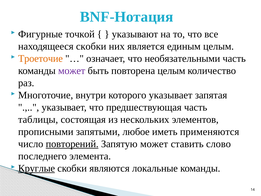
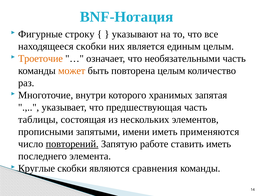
точкой: точкой -> строку (80, 34)
может colour: purple -> orange (72, 71)
которого указывает: указывает -> хранимых (171, 95)
любое: любое -> имени (136, 132)
Запятую может: может -> работе (154, 144)
ставить слово: слово -> иметь (219, 144)
Круглые underline: present -> none (37, 168)
локальные: локальные -> сравнения (155, 168)
